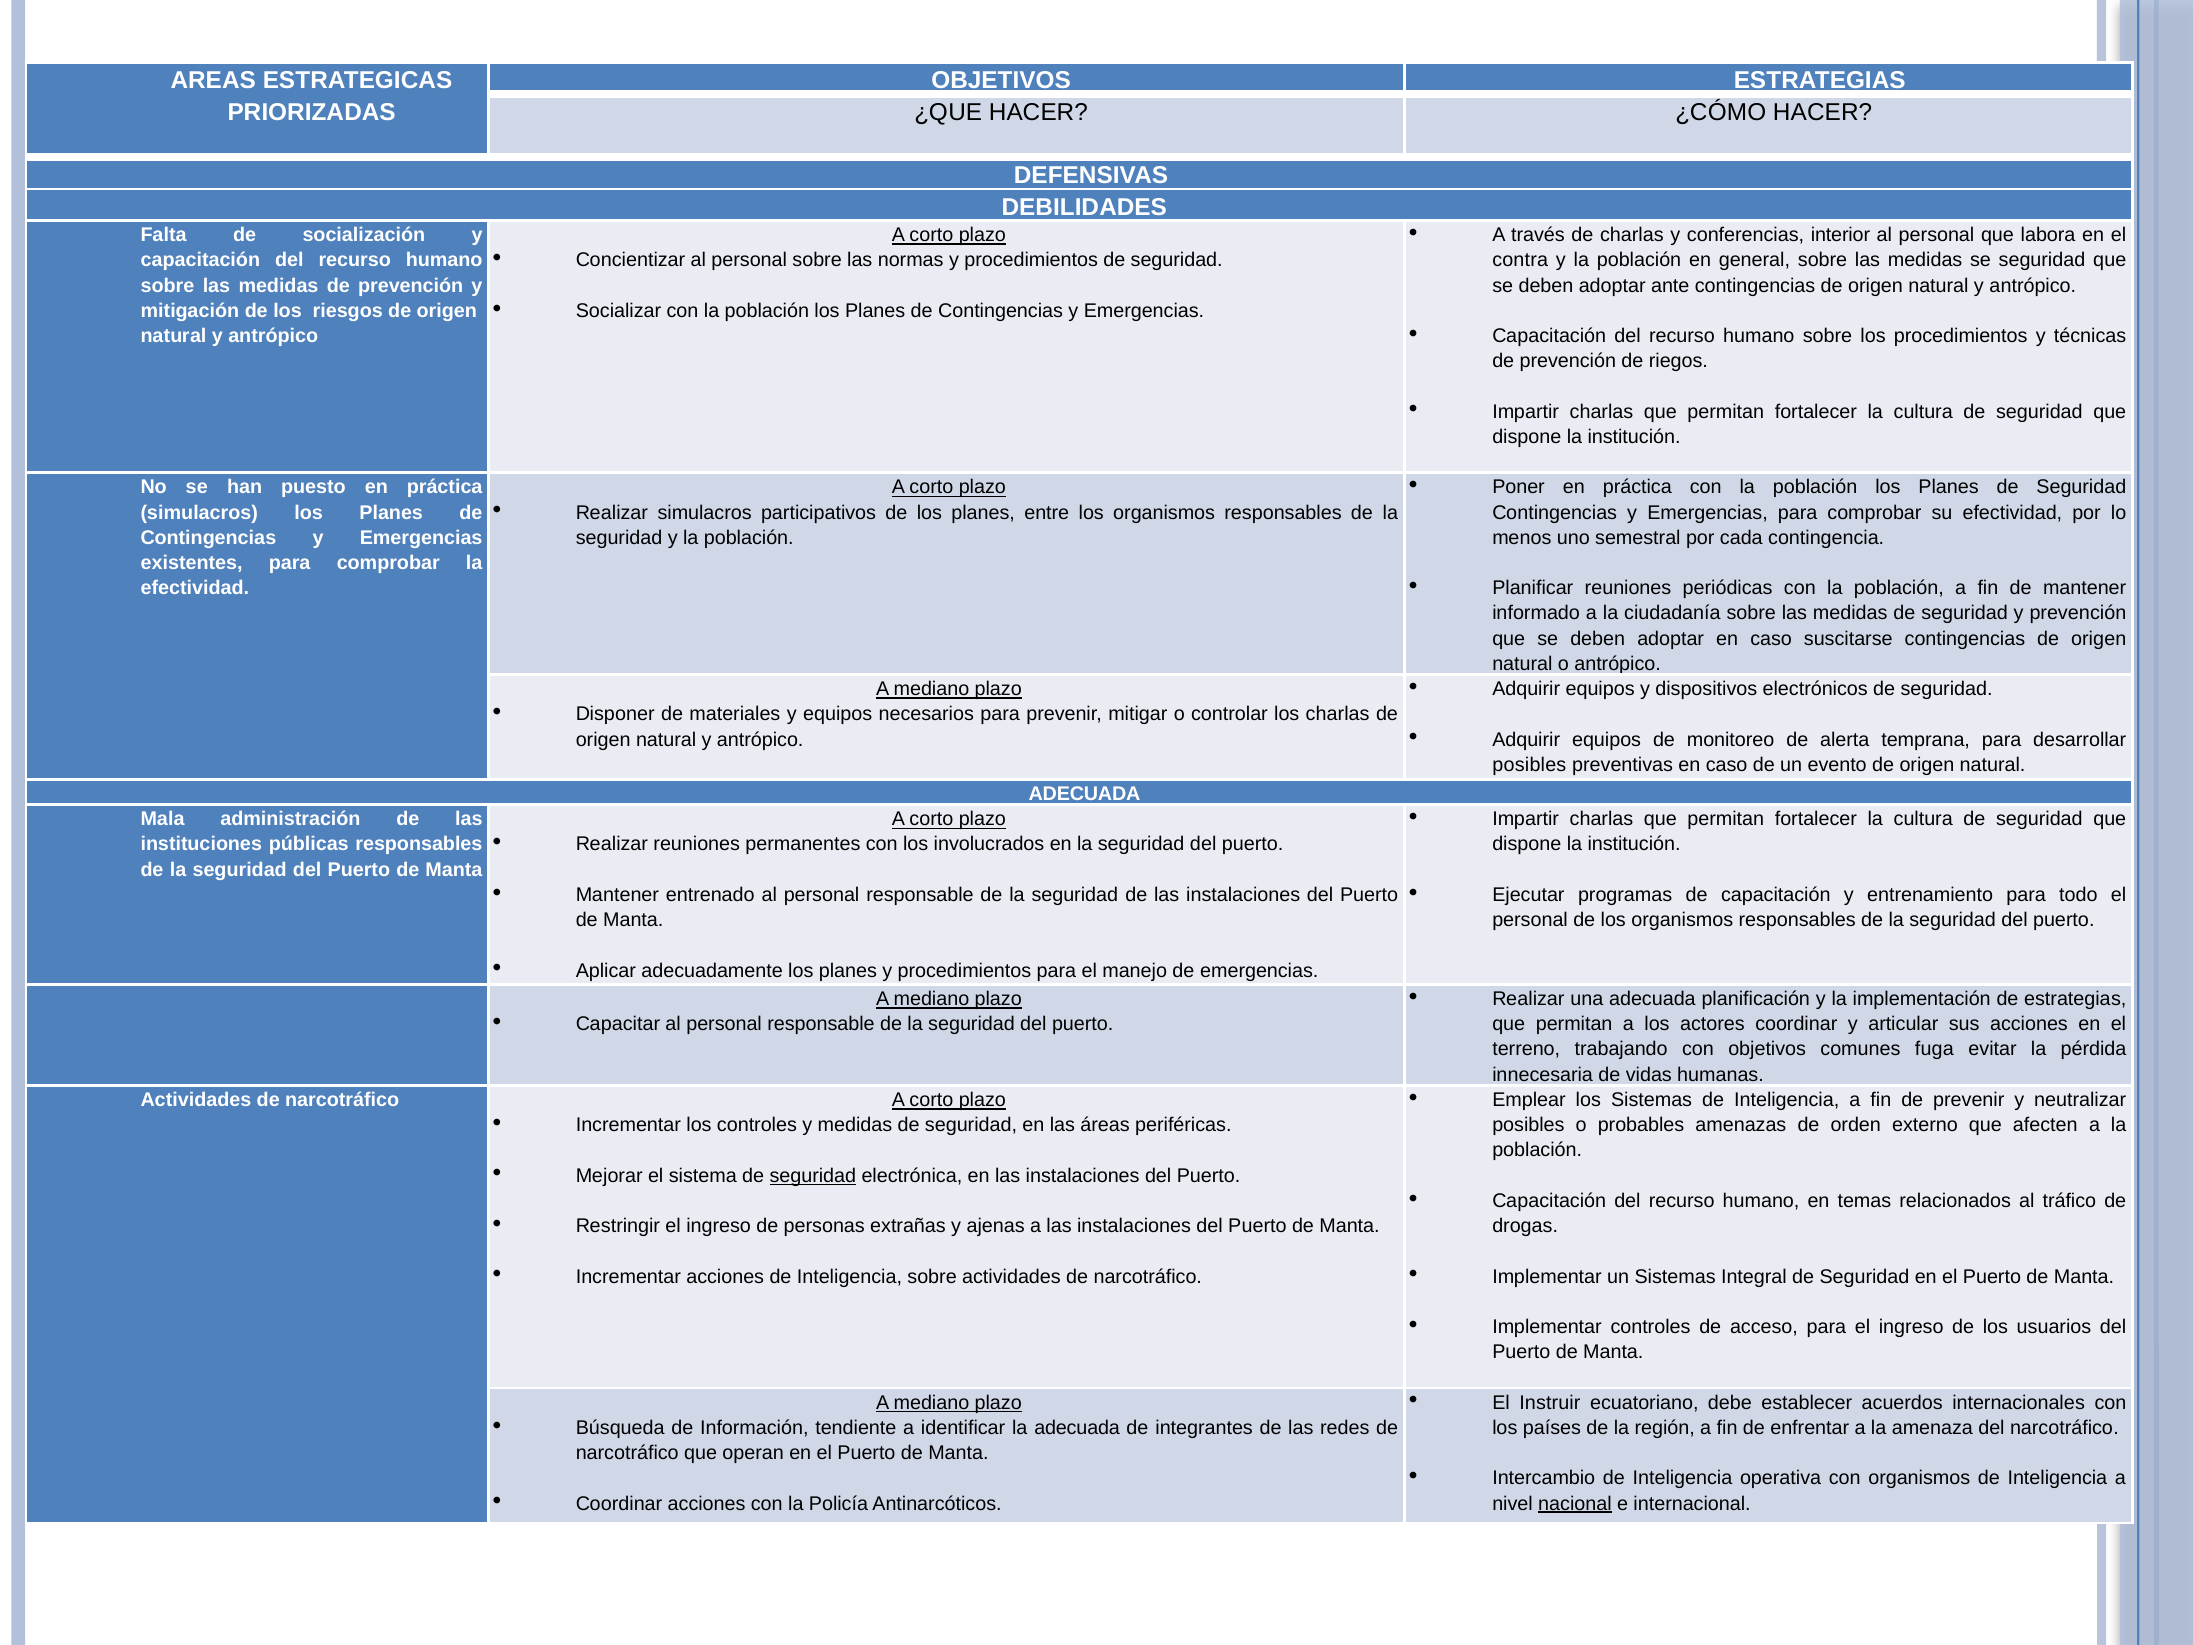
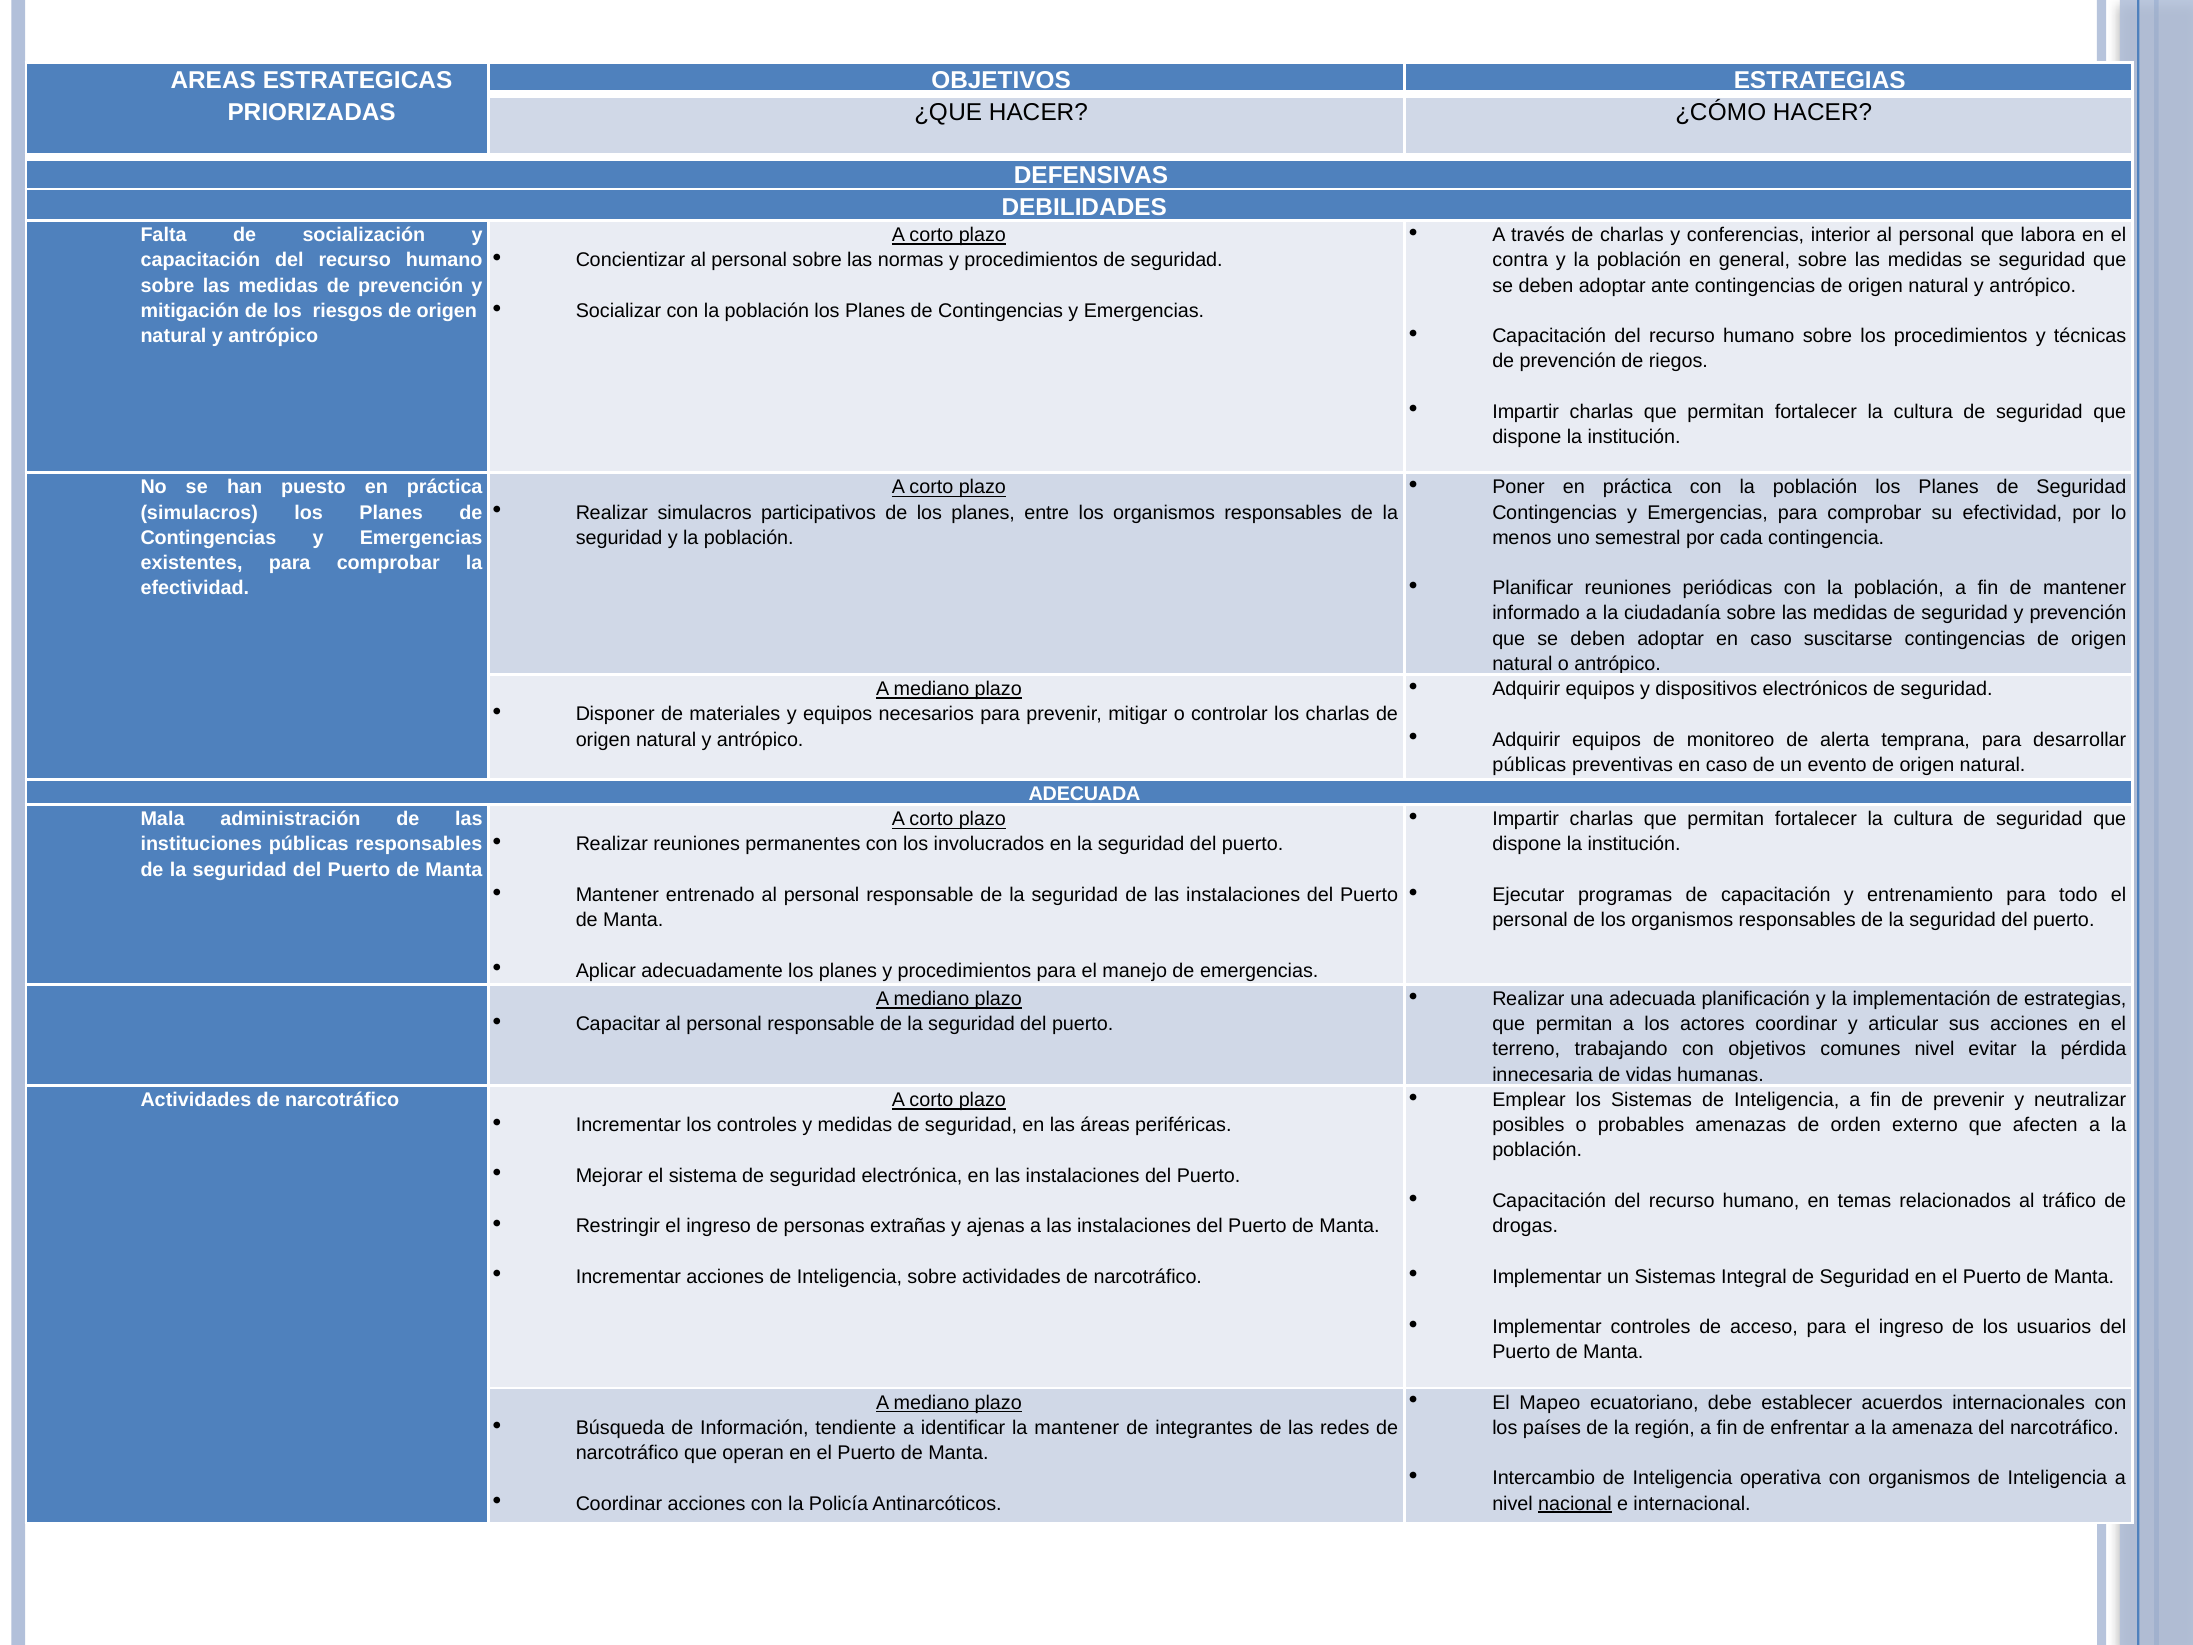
posibles: posibles -> públicas (1529, 765)
comunes fuga: fuga -> nivel (1935, 1049)
seguridad underline: present -> none (813, 1175)
Instruir: Instruir -> Mapeo (1550, 1402)
la adecuada: adecuada -> mantener (1077, 1428)
